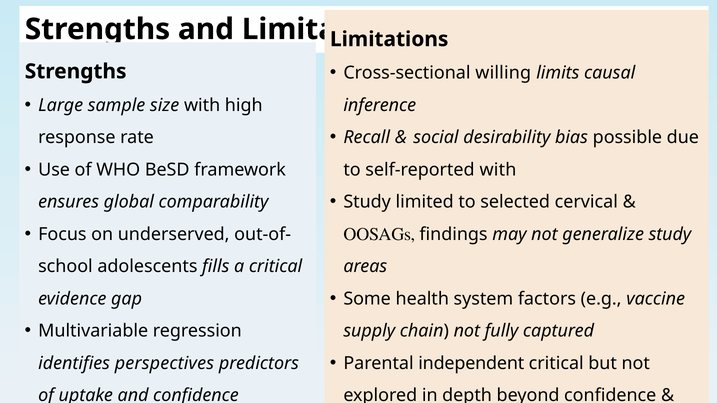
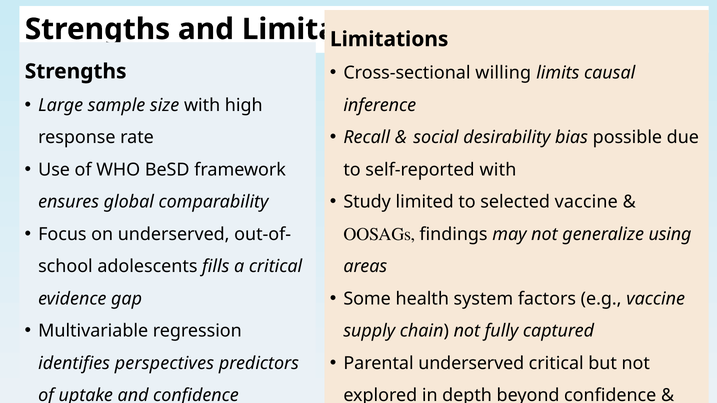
selected cervical: cervical -> vaccine (586, 202)
generalize study: study -> using (670, 234)
Parental independent: independent -> underserved (471, 364)
